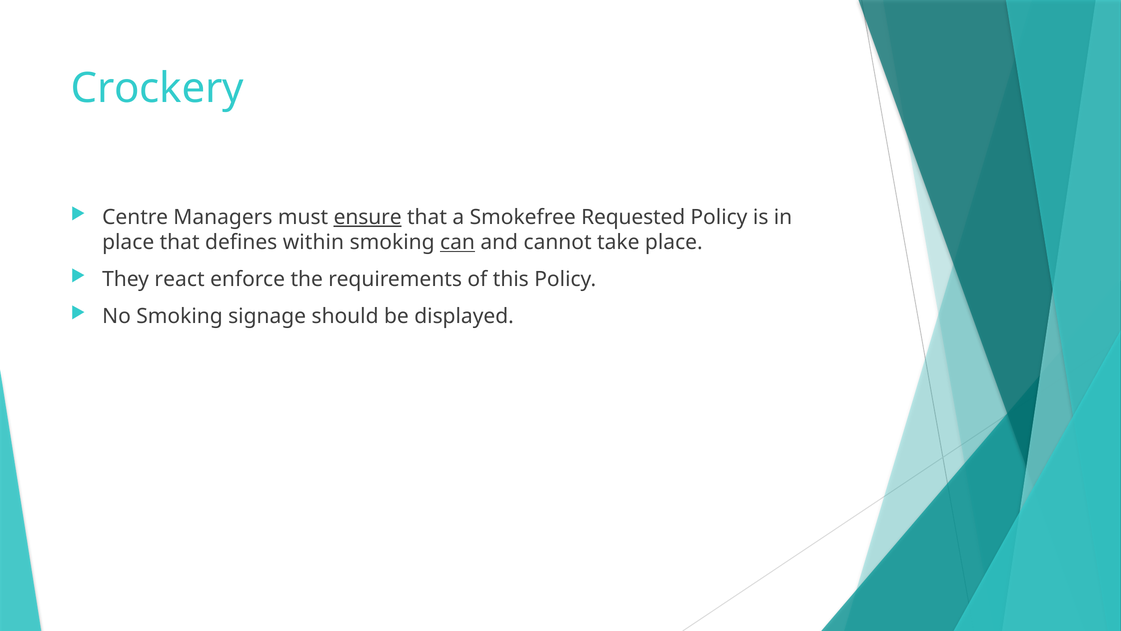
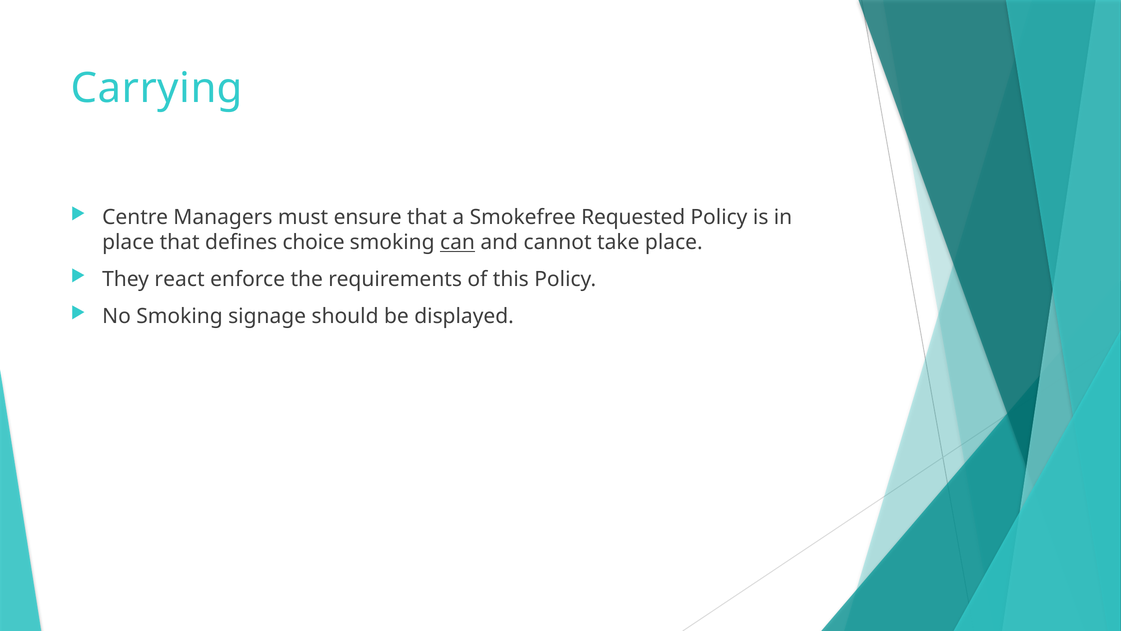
Crockery: Crockery -> Carrying (157, 88)
ensure underline: present -> none (368, 217)
within: within -> choice (314, 242)
